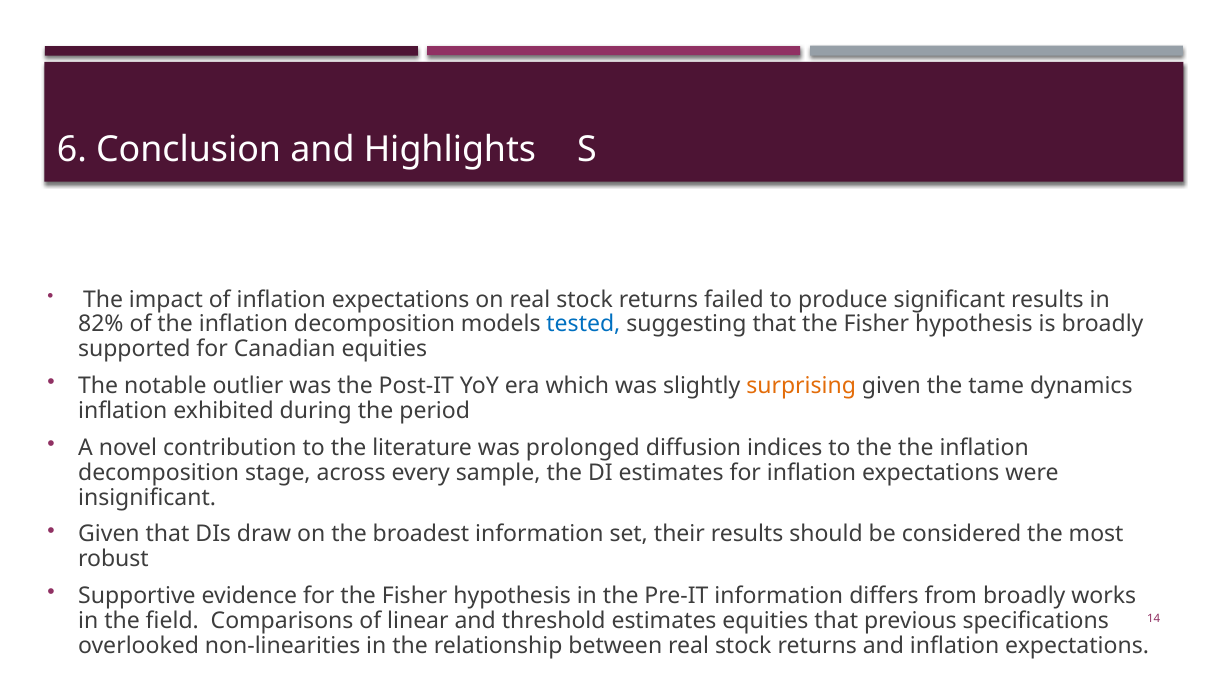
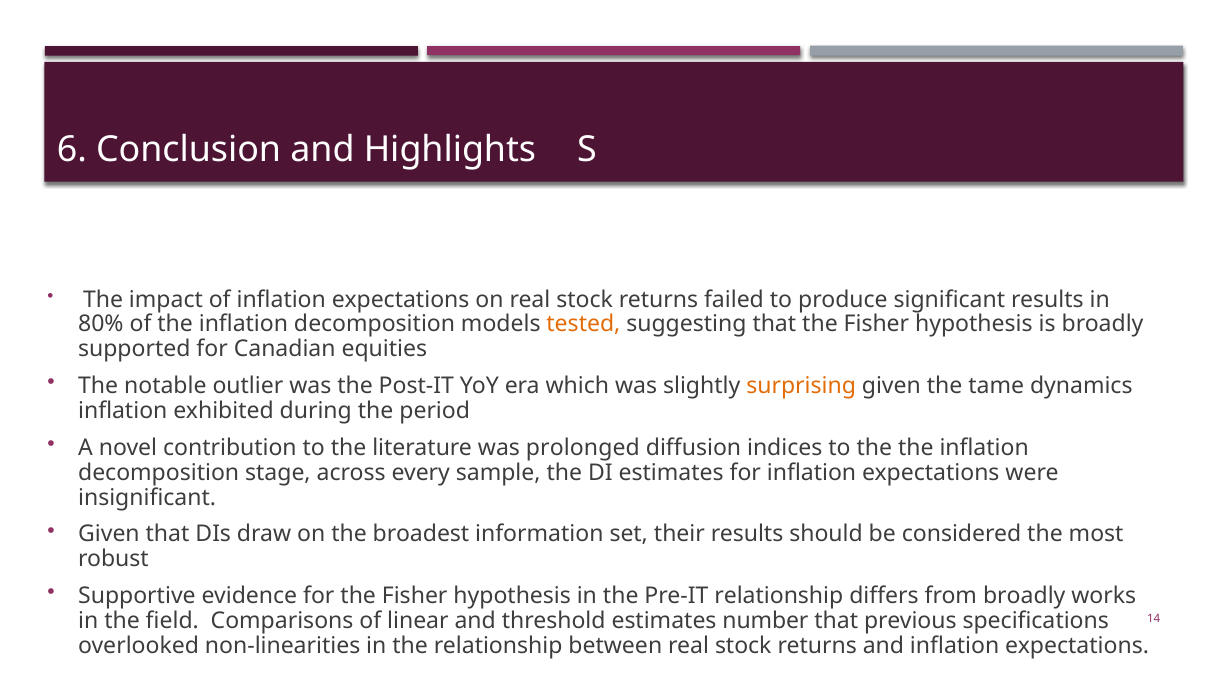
82%: 82% -> 80% (101, 324)
tested colour: blue -> orange (583, 324)
Pre-IT information: information -> relationship (779, 596)
estimates equities: equities -> number (765, 621)
